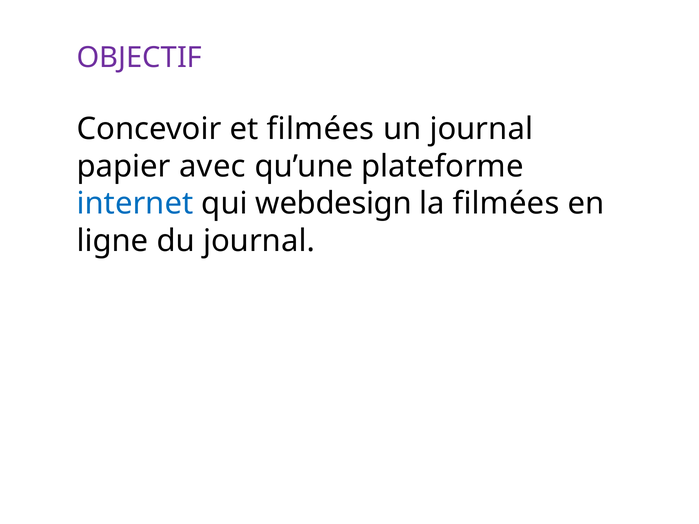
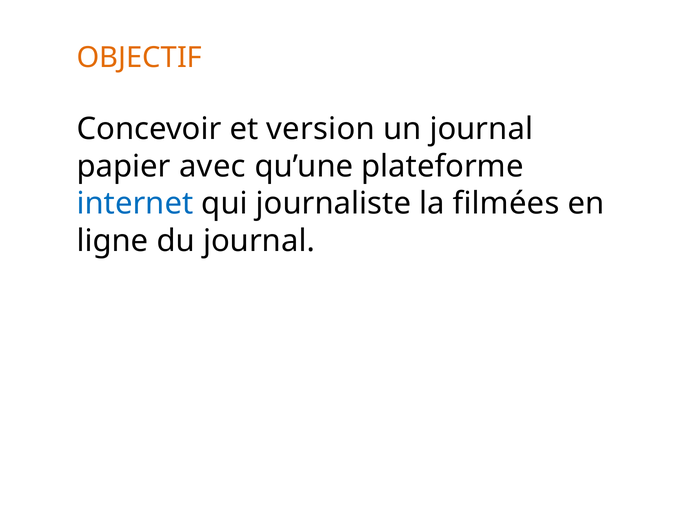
OBJECTIF colour: purple -> orange (139, 58)
et filmées: filmées -> version (321, 129)
webdesign: webdesign -> journaliste (333, 204)
